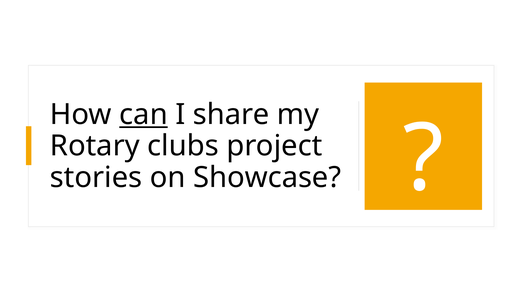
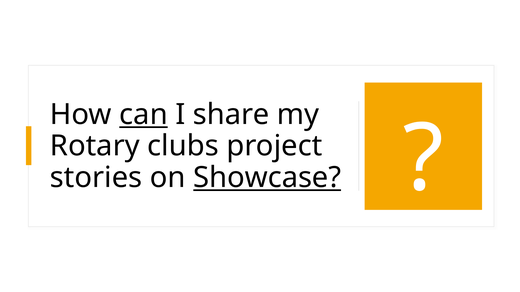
Showcase underline: none -> present (267, 178)
